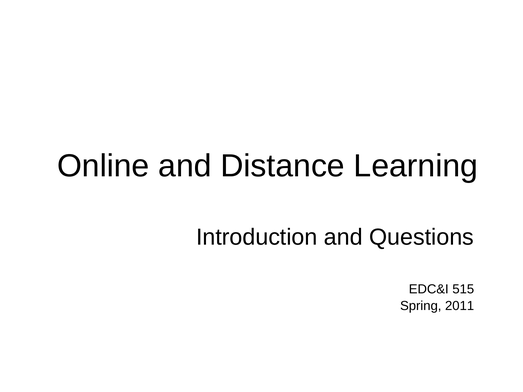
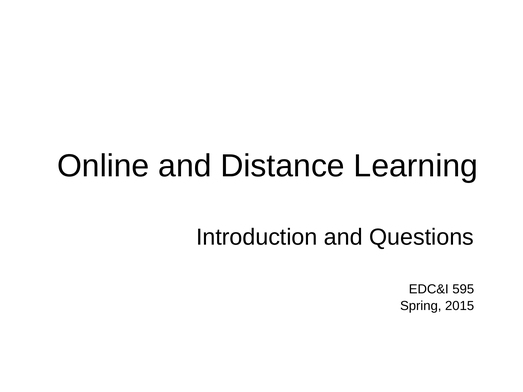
515: 515 -> 595 (463, 289)
2011: 2011 -> 2015 (460, 306)
